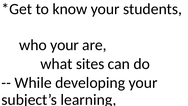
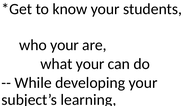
what sites: sites -> your (90, 64)
